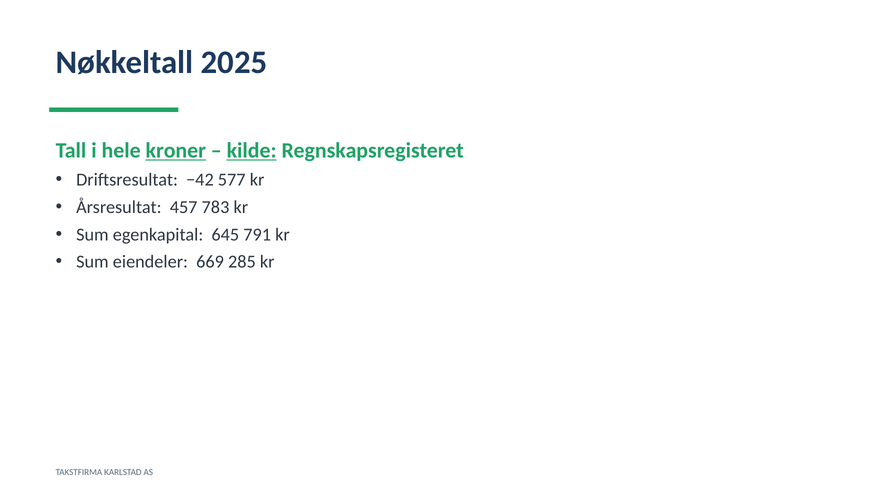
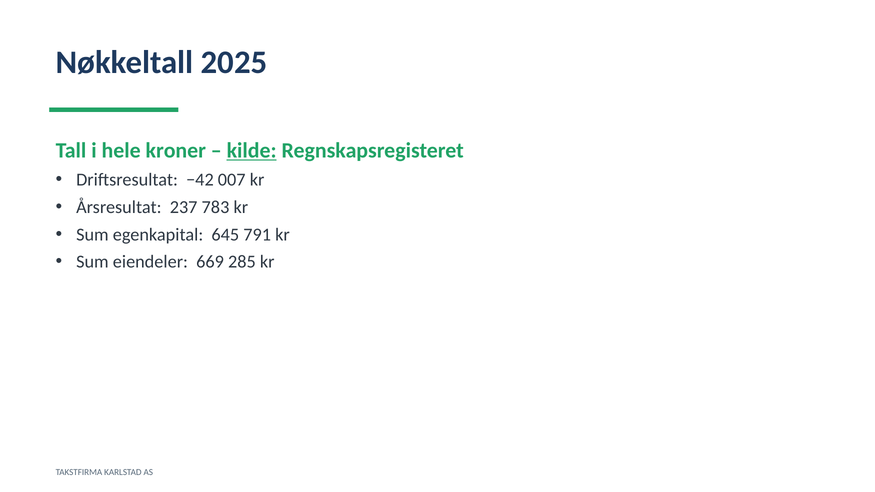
kroner underline: present -> none (176, 151)
577: 577 -> 007 (232, 180)
457: 457 -> 237 (184, 207)
